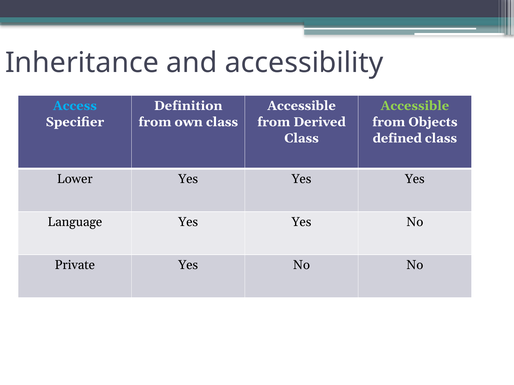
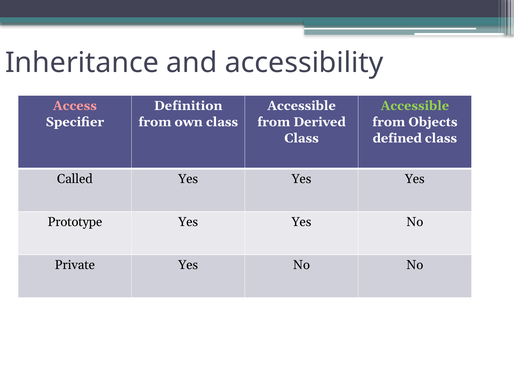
Access colour: light blue -> pink (75, 106)
Lower: Lower -> Called (75, 179)
Language: Language -> Prototype (75, 222)
